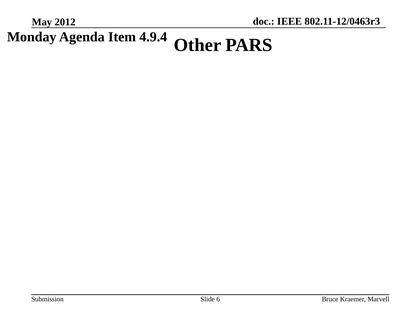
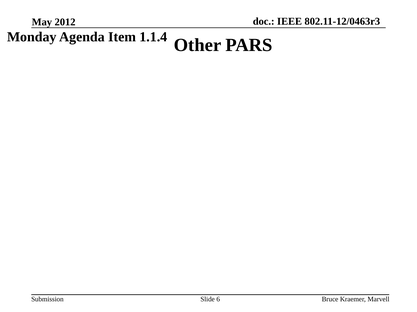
4.9.4: 4.9.4 -> 1.1.4 (153, 37)
